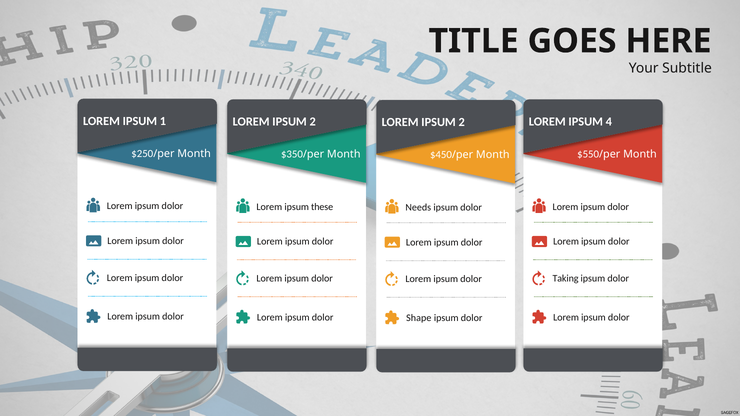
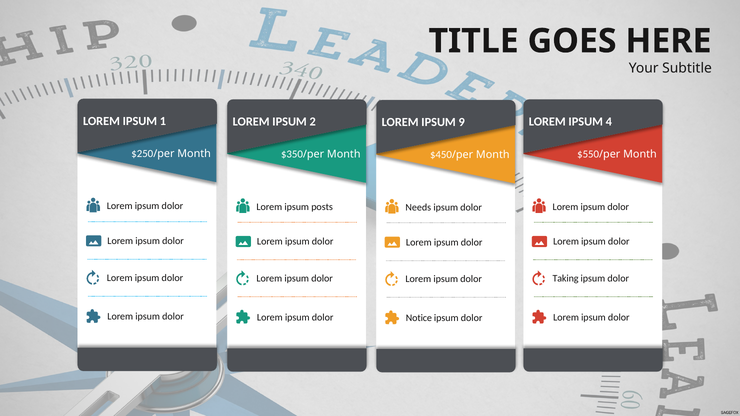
2: 2 -> 9 (462, 122)
these: these -> posts (322, 207)
Shape: Shape -> Notice (419, 318)
